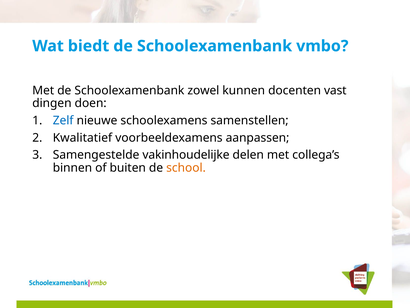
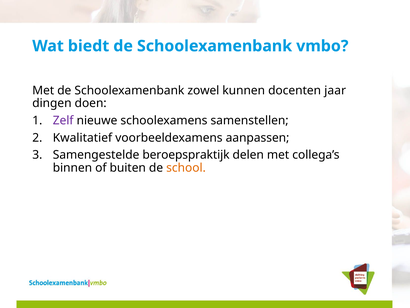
vast: vast -> jaar (335, 90)
Zelf colour: blue -> purple (63, 120)
vakinhoudelijke: vakinhoudelijke -> beroepspraktijk (186, 155)
